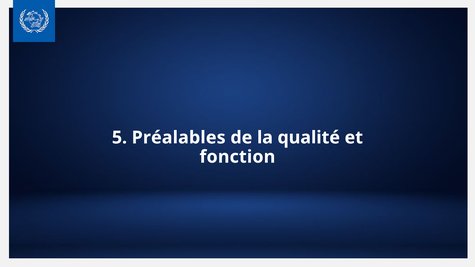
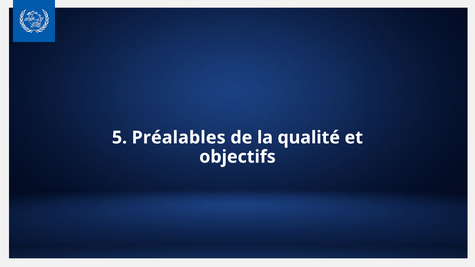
fonction: fonction -> objectifs (237, 157)
